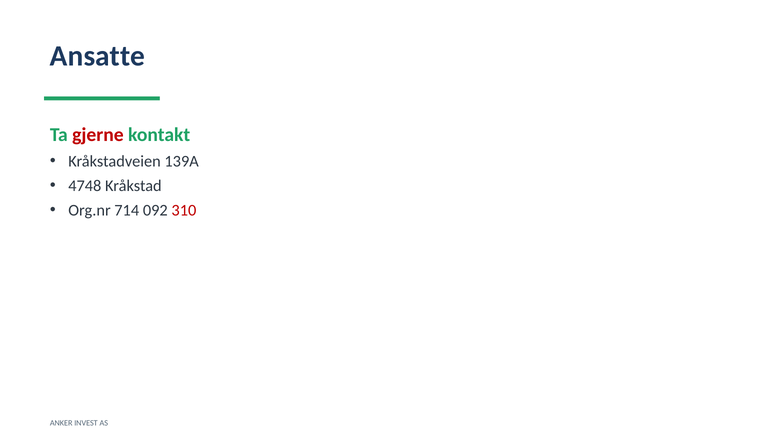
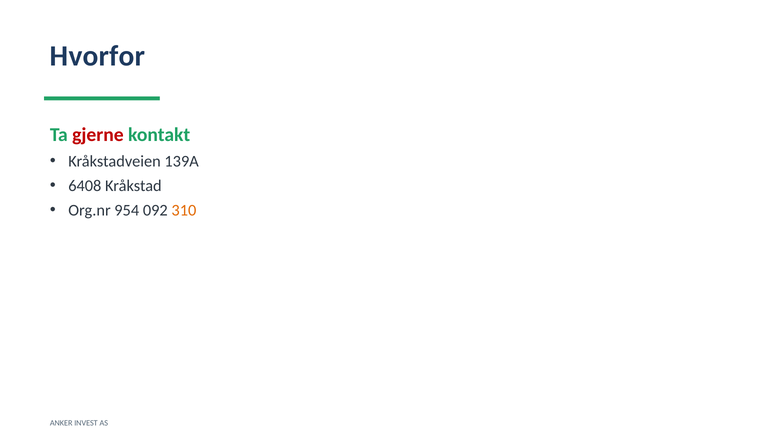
Ansatte: Ansatte -> Hvorfor (98, 56)
4748: 4748 -> 6408 (85, 186)
714: 714 -> 954 (127, 210)
310 colour: red -> orange (184, 210)
